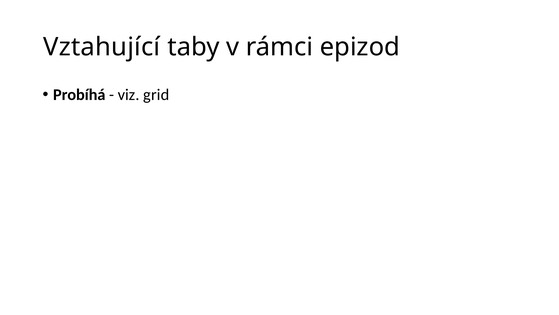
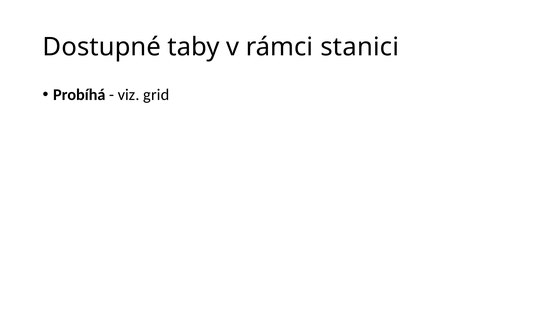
Vztahující: Vztahující -> Dostupné (102, 47)
epizod: epizod -> stanici (360, 47)
